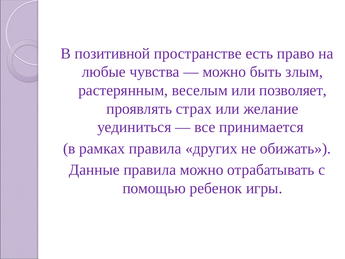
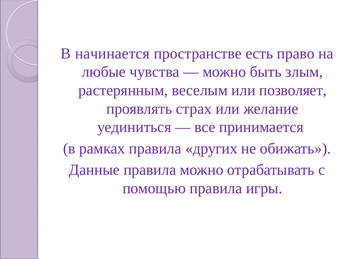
позитивной: позитивной -> начинается (112, 53)
помощью ребенок: ребенок -> правила (216, 188)
